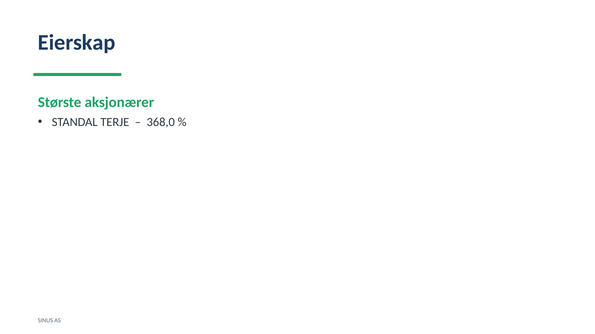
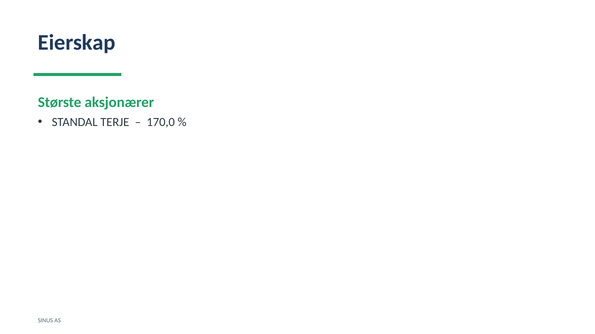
368,0: 368,0 -> 170,0 (161, 122)
